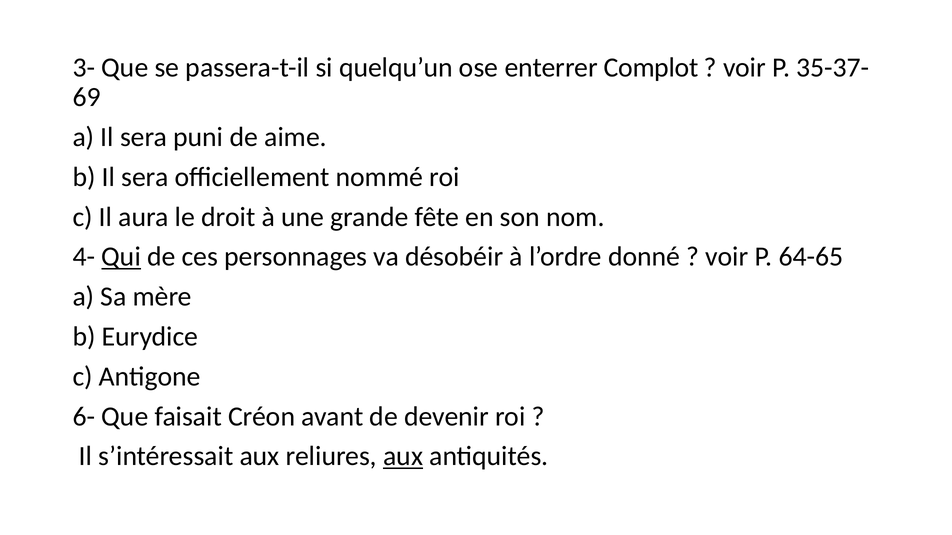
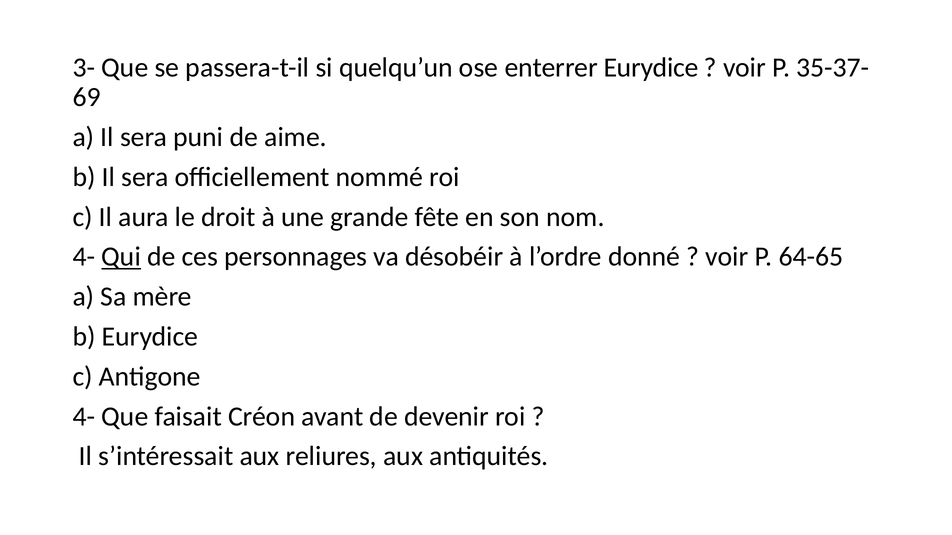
enterrer Complot: Complot -> Eurydice (651, 67)
6-: 6- -> 4- (84, 417)
aux underline: present -> none (403, 457)
